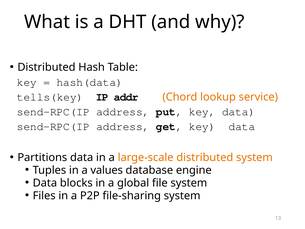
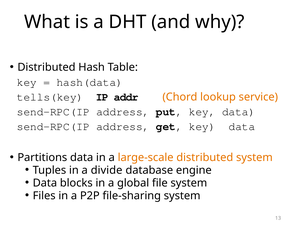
values: values -> divide (107, 170)
